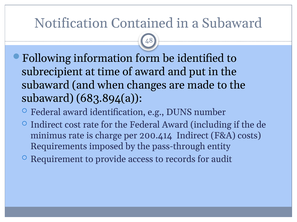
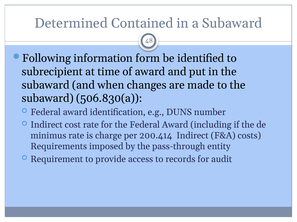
Notification: Notification -> Determined (71, 23)
683.894(a: 683.894(a -> 506.830(a (109, 99)
